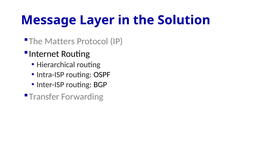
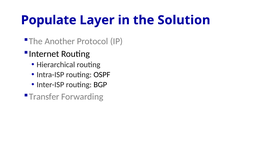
Message: Message -> Populate (49, 20)
Matters: Matters -> Another (60, 41)
